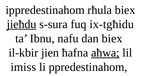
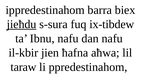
rħula: rħula -> barra (100, 10)
ix-tgħidu: ix-tgħidu -> ix-tibdew (112, 24)
dan biex: biex -> nafu (112, 38)
aħwa underline: present -> none (105, 53)
imiss: imiss -> taraw (23, 67)
